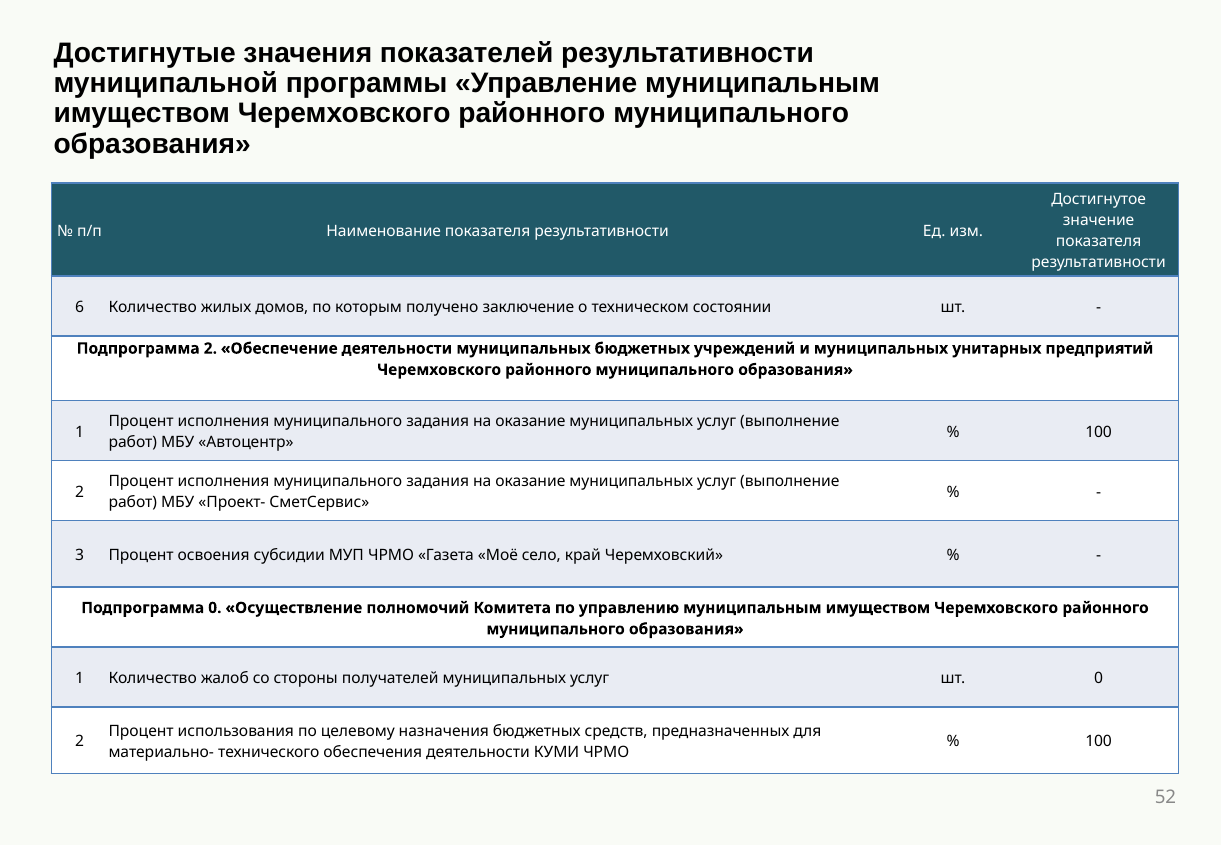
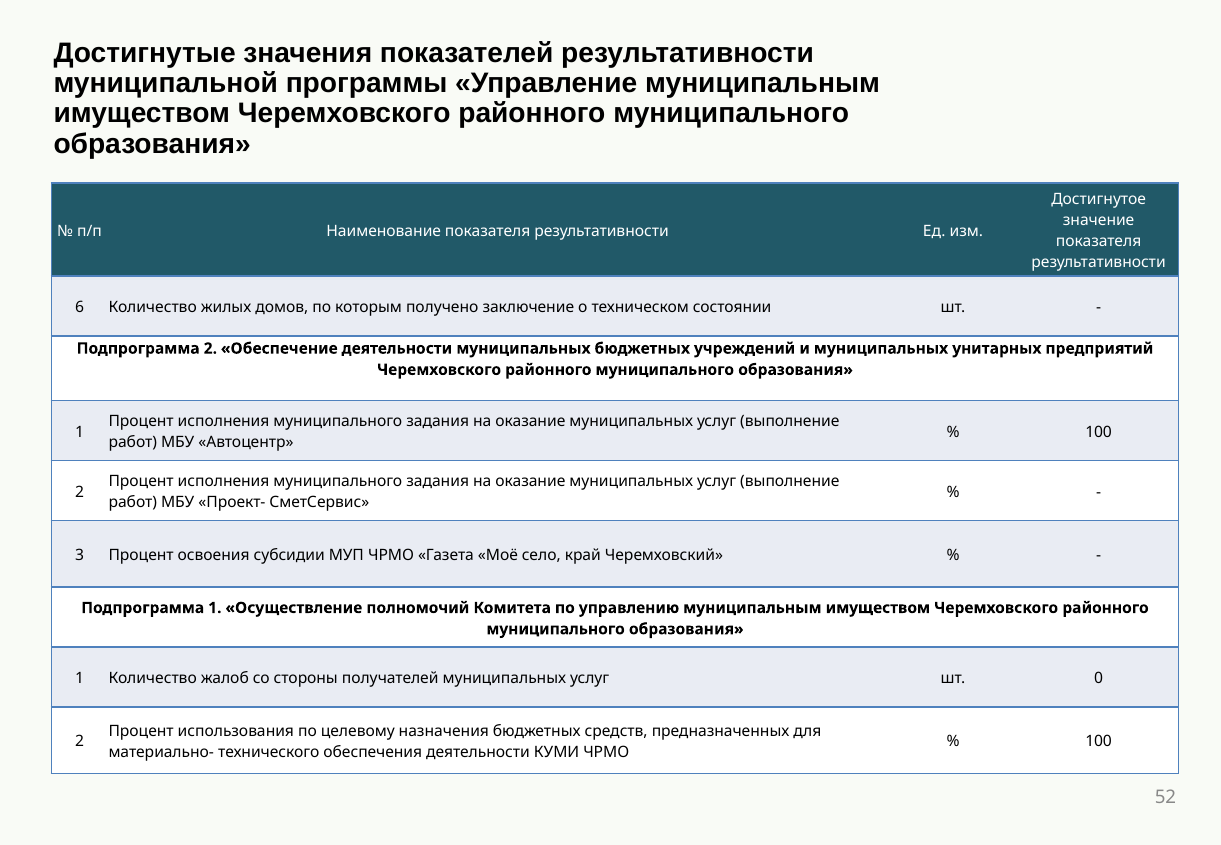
Подпрограмма 0: 0 -> 1 (215, 608)
